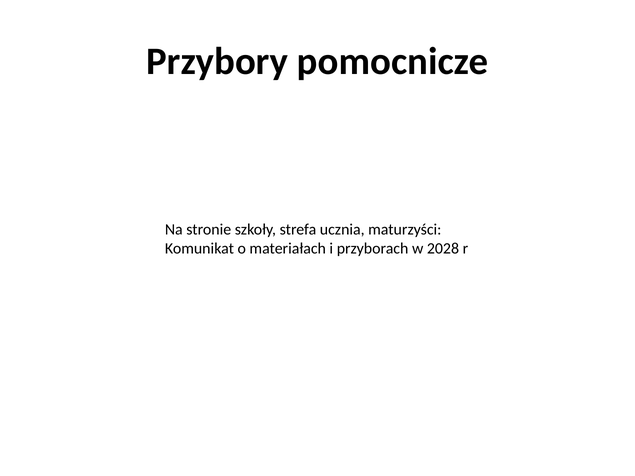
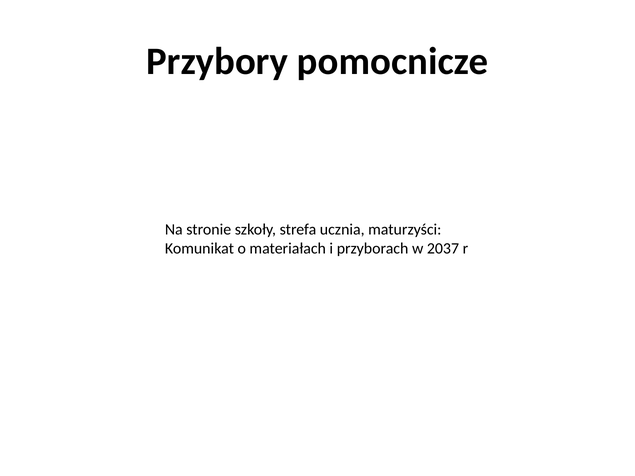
2028: 2028 -> 2037 (443, 248)
